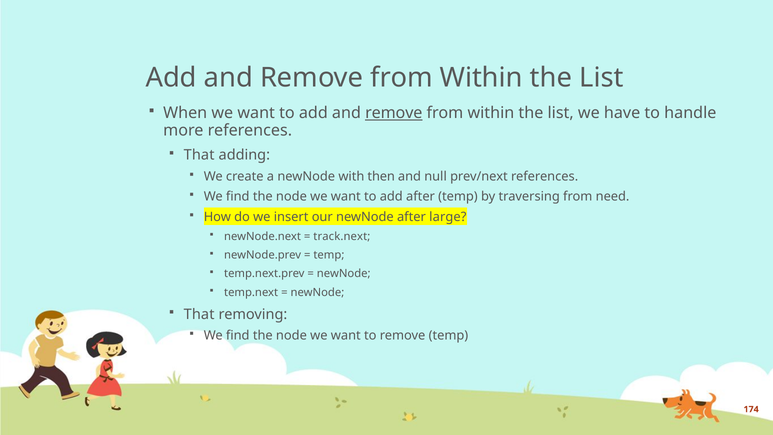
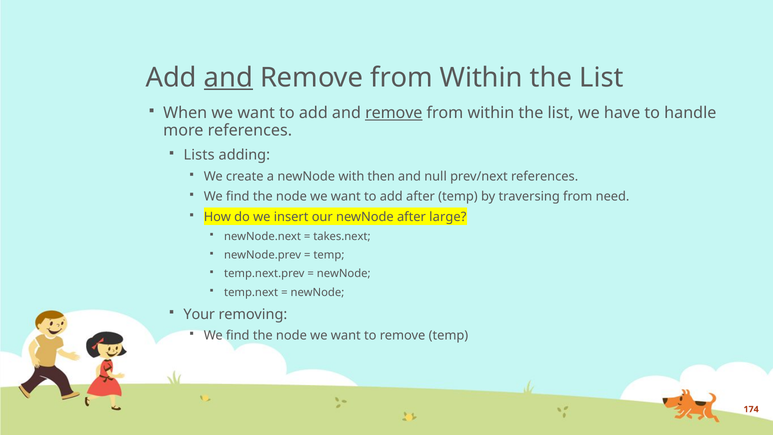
and underline: none -> present (228, 78)
That: That -> Lists (199, 155)
track.next: track.next -> takes.next (342, 236)
That: That -> Your (199, 314)
